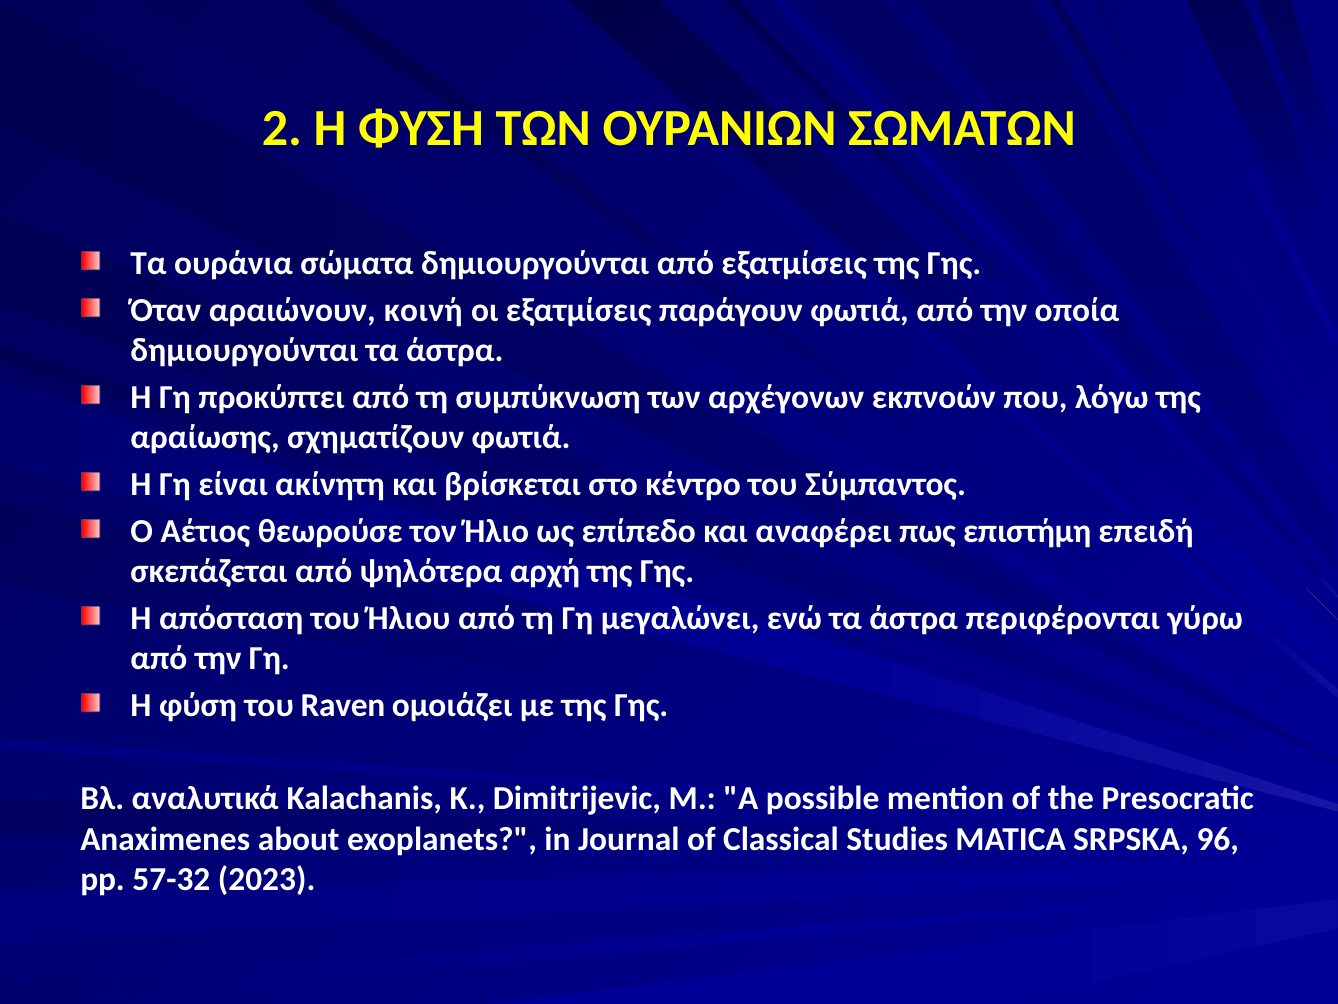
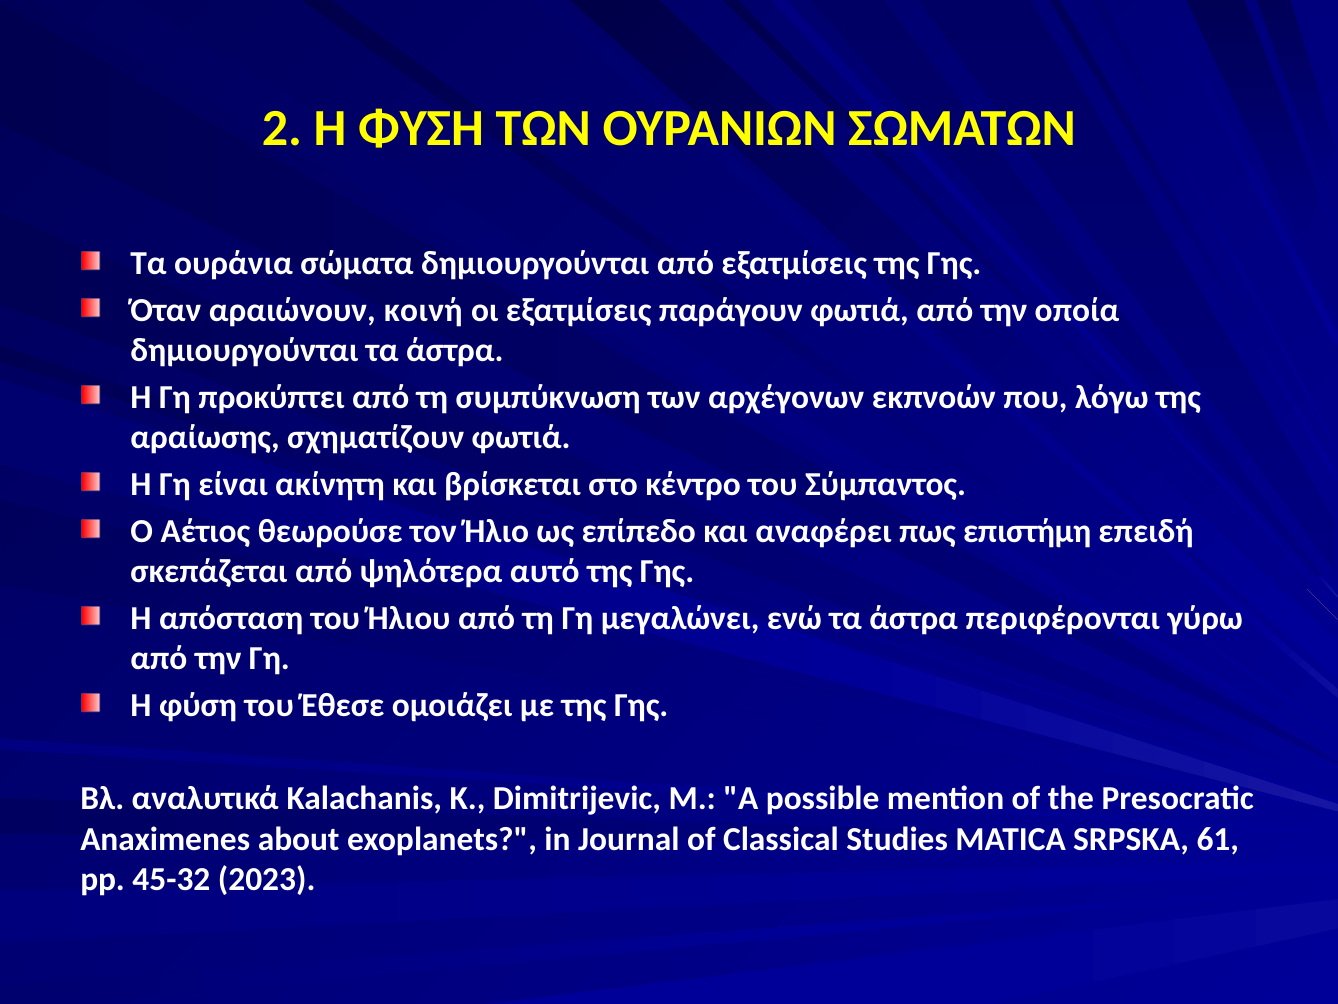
αρχή: αρχή -> αυτό (545, 571)
Raven: Raven -> Έθεσε (343, 705)
96: 96 -> 61 (1218, 839)
57-32: 57-32 -> 45-32 (171, 879)
